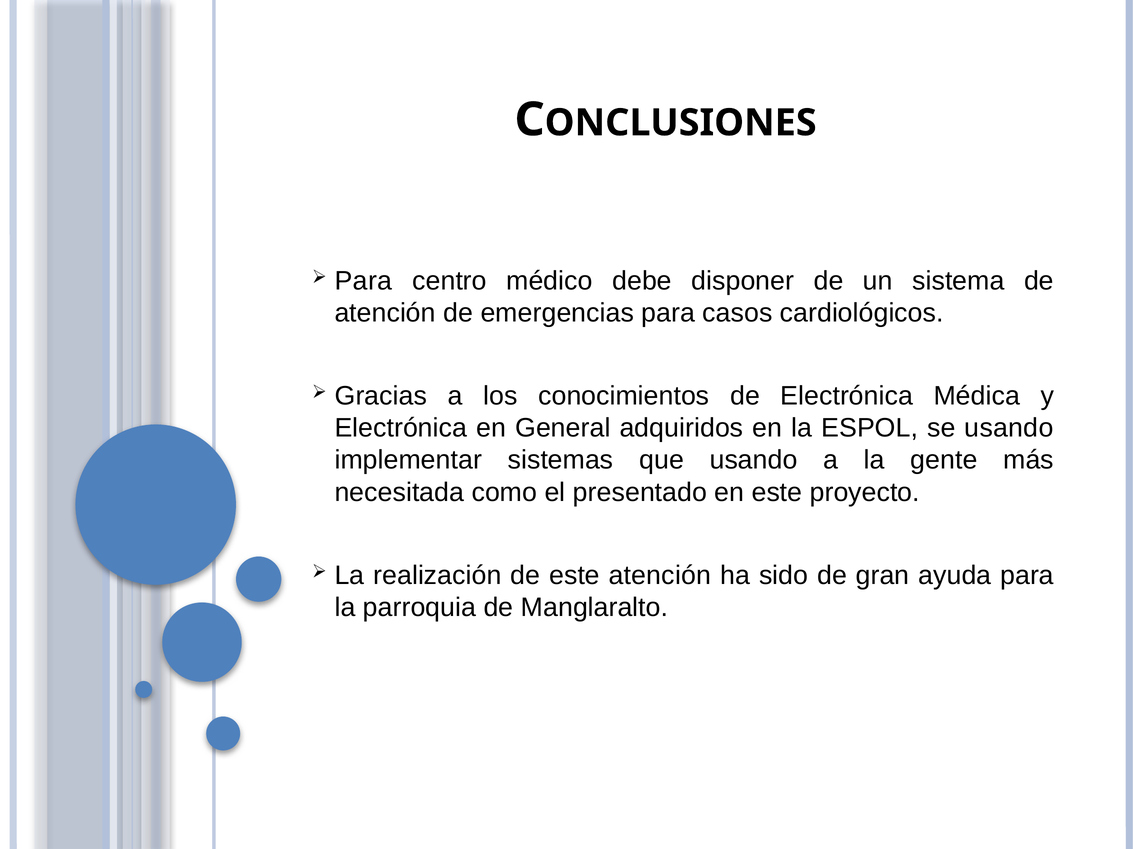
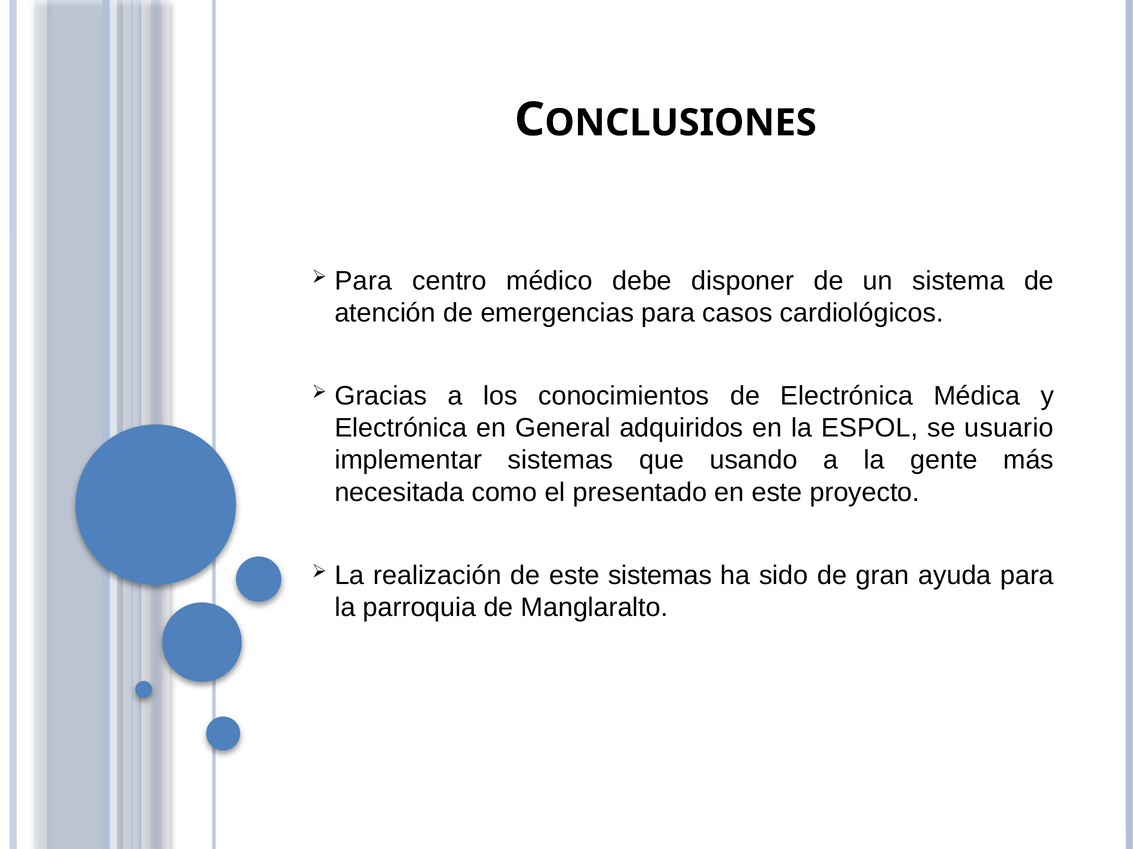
se usando: usando -> usuario (1009, 428)
este atención: atención -> sistemas (660, 576)
